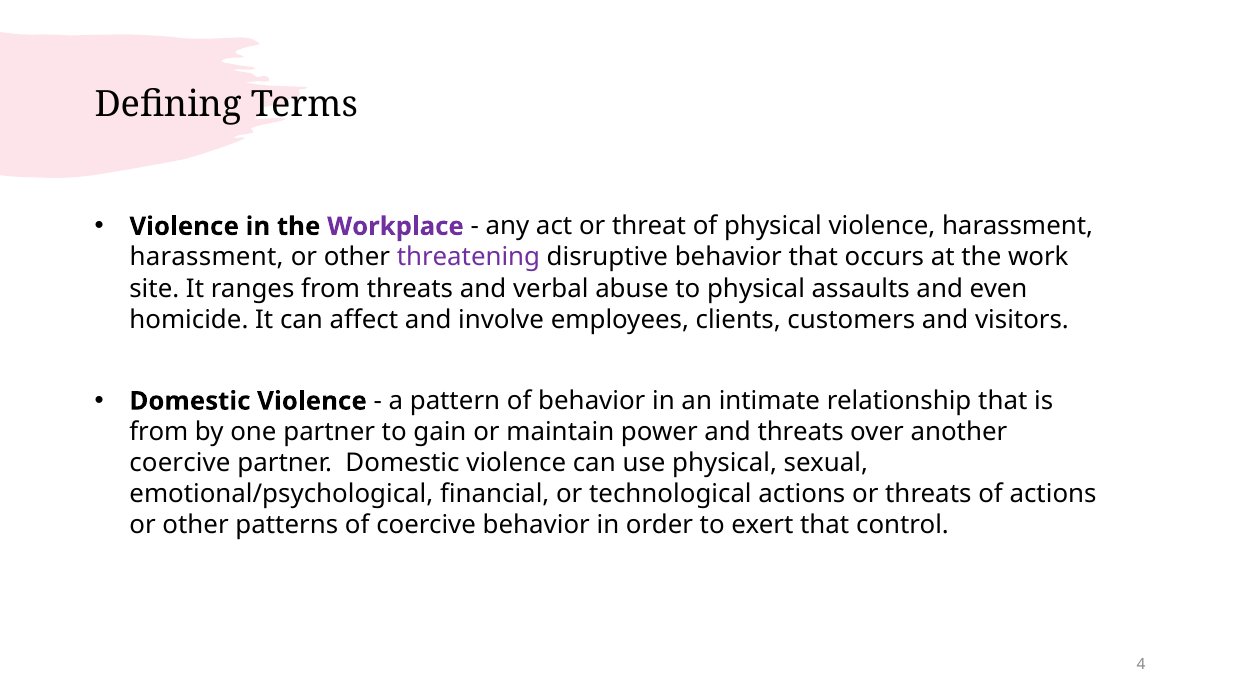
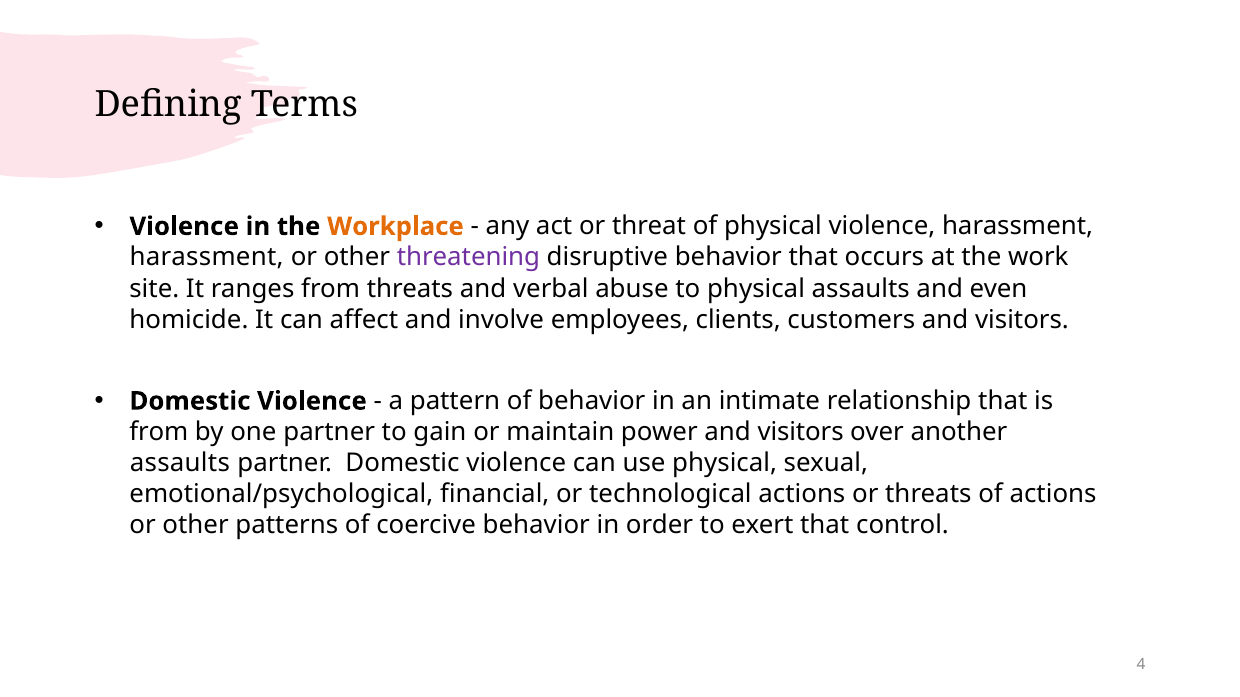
Workplace colour: purple -> orange (395, 227)
power and threats: threats -> visitors (801, 432)
coercive: coercive -> assaults (180, 463)
